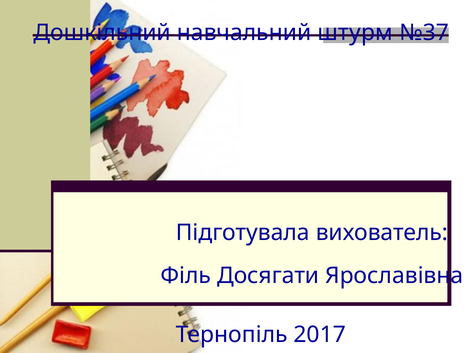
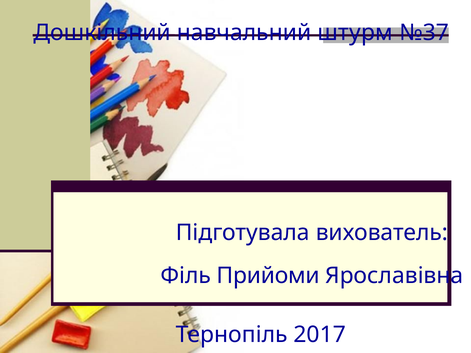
Досягати: Досягати -> Прийоми (268, 276)
